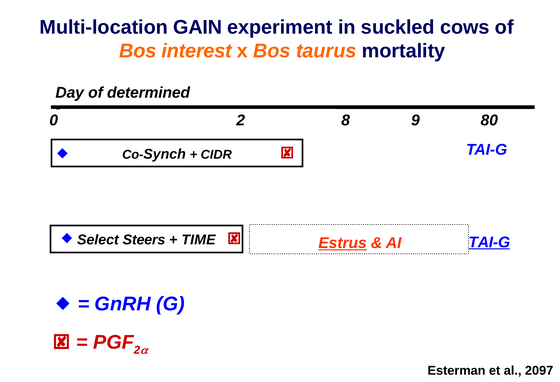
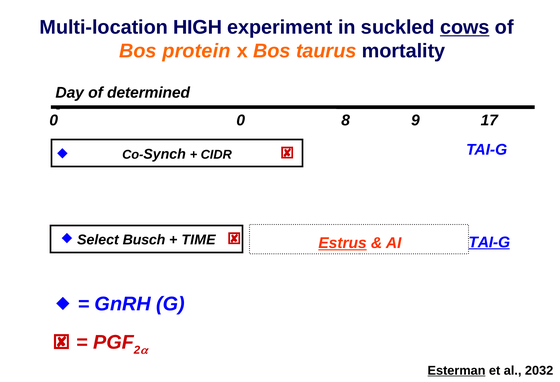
GAIN: GAIN -> HIGH (198, 27)
cows underline: none -> present (465, 27)
interest: interest -> protein (197, 51)
0 2: 2 -> 0 (241, 120)
80: 80 -> 17 (489, 120)
Steers: Steers -> Busch (144, 240)
Esterman underline: none -> present (457, 370)
2097: 2097 -> 2032 (539, 370)
